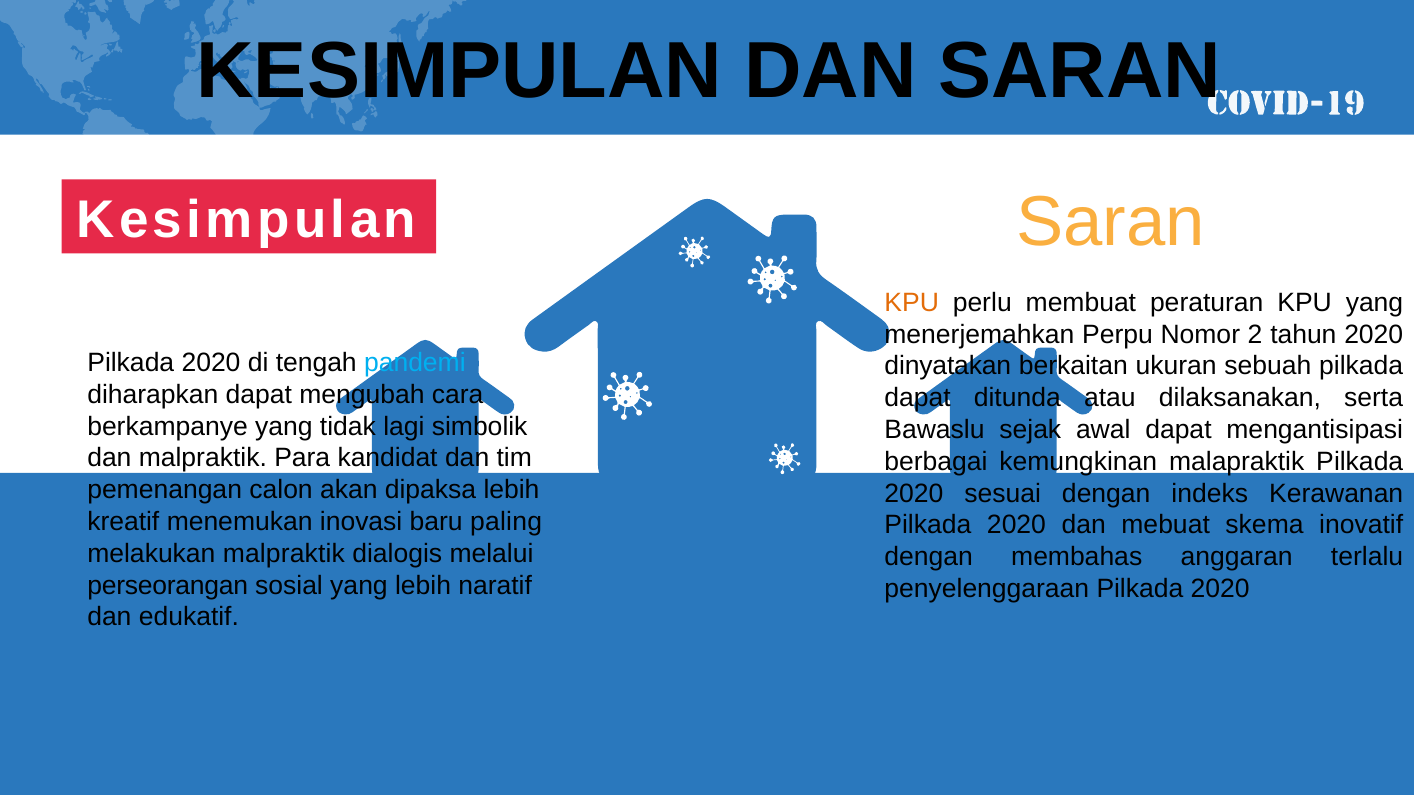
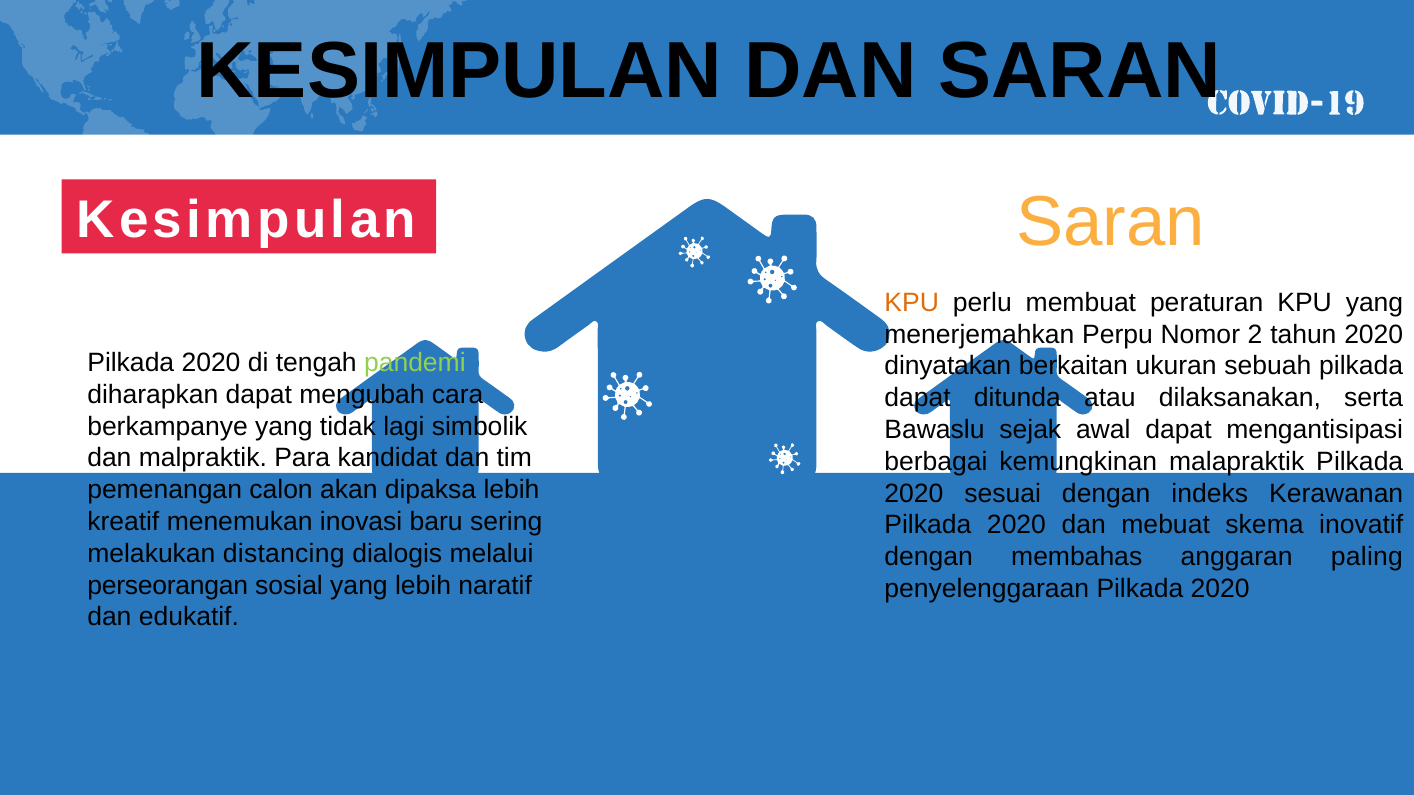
pandemi colour: light blue -> light green (415, 363)
paling: paling -> sering (506, 522)
melakukan malpraktik: malpraktik -> distancing (284, 554)
terlalu: terlalu -> paling (1367, 557)
